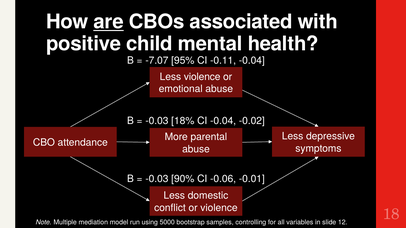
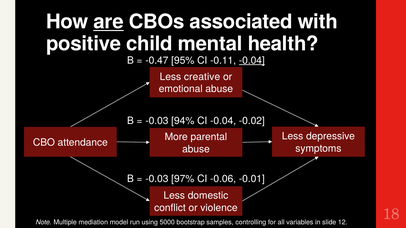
-7.07: -7.07 -> -0.47 (157, 61)
-0.04 underline: none -> present (252, 61)
Less violence: violence -> creative (202, 77)
18%: 18% -> 94% (183, 121)
90%: 90% -> 97% (183, 179)
